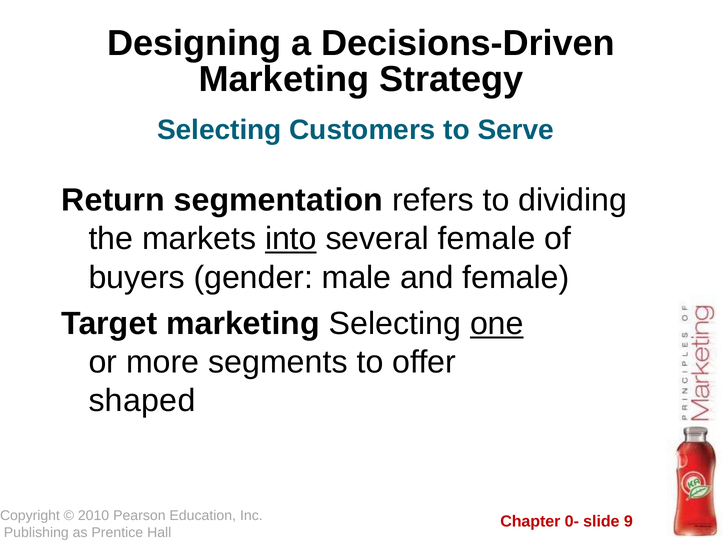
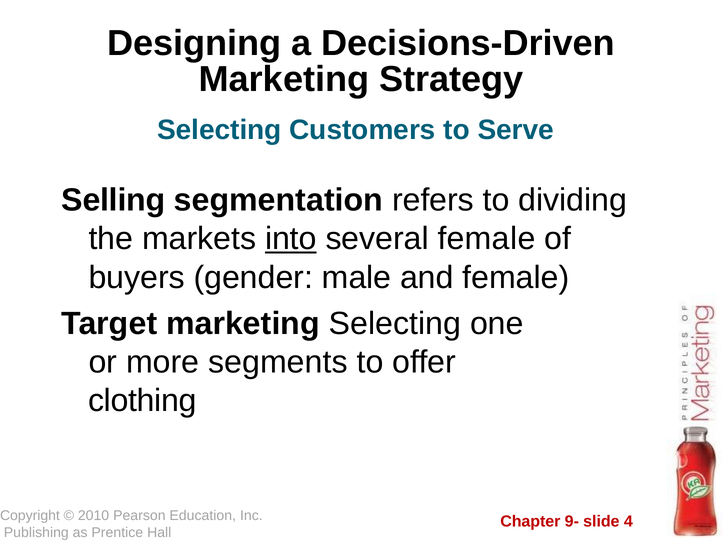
Return: Return -> Selling (113, 200)
one underline: present -> none (497, 324)
shaped: shaped -> clothing (142, 401)
0-: 0- -> 9- (572, 522)
9: 9 -> 4 (628, 522)
